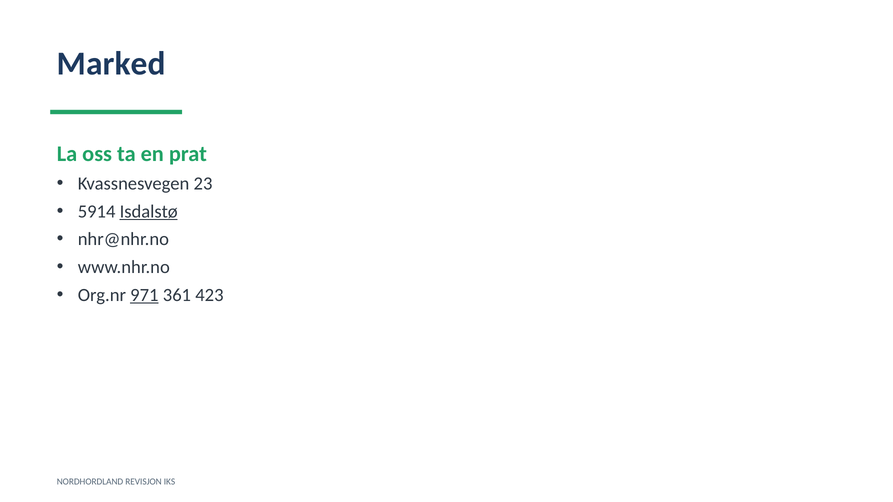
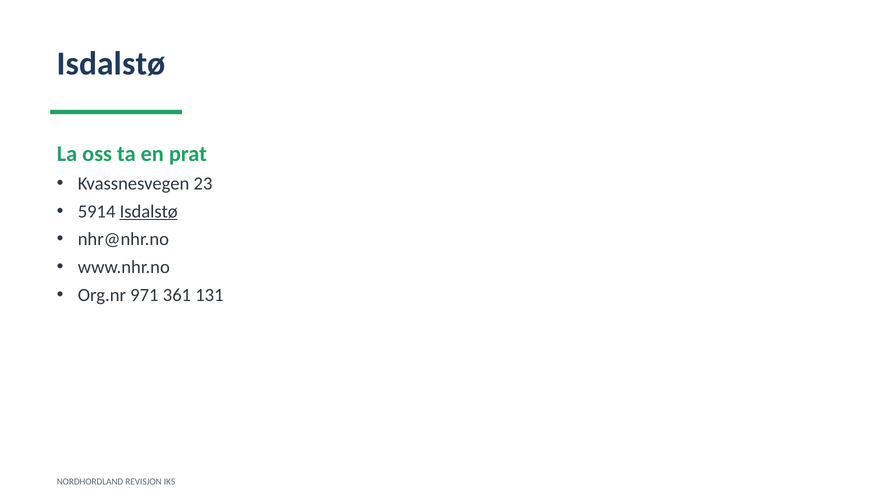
Marked: Marked -> Isdalstø (111, 64)
971 underline: present -> none (144, 295)
423: 423 -> 131 (209, 295)
